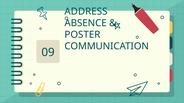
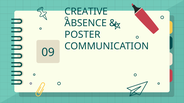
ADDRESS: ADDRESS -> CREATIVE (86, 11)
